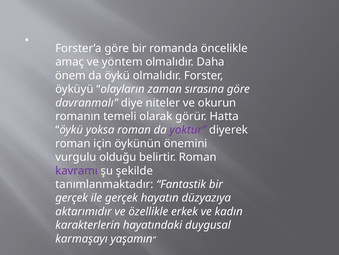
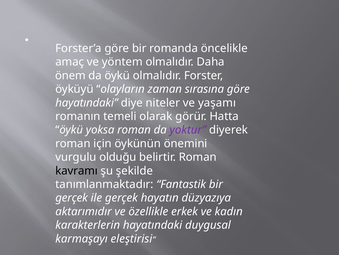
davranmalı: davranmalı -> hayatındaki (87, 102)
okurun: okurun -> yaşamı (217, 102)
kavramı colour: purple -> black (77, 170)
yaşamın: yaşamın -> eleştirisi (131, 238)
